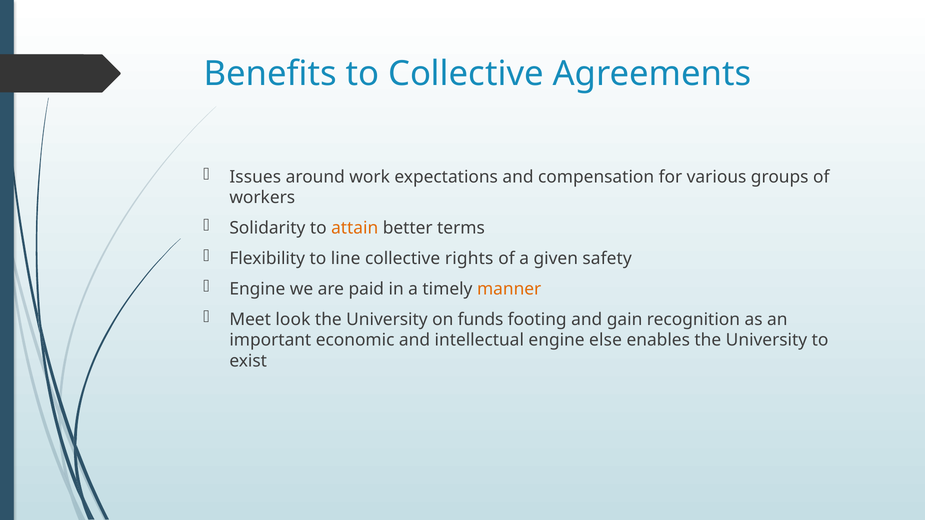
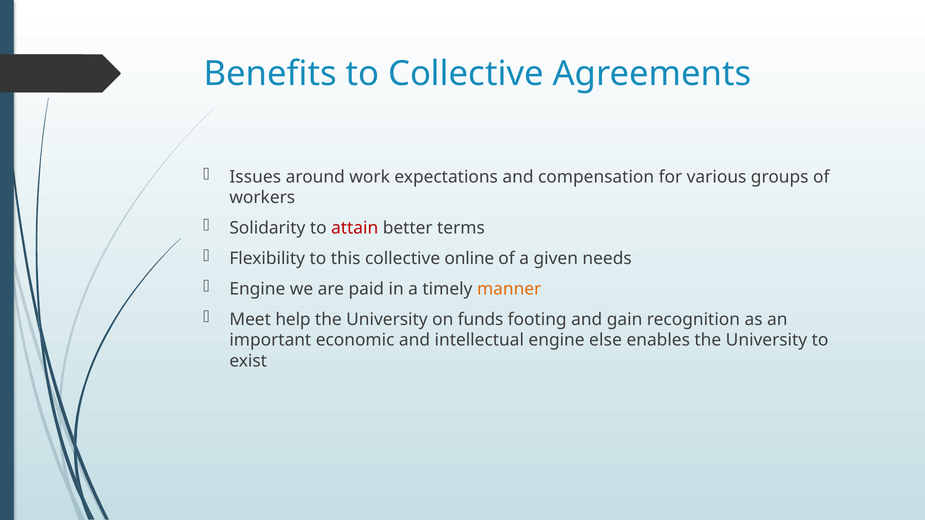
attain colour: orange -> red (355, 228)
line: line -> this (346, 259)
rights: rights -> online (469, 259)
safety: safety -> needs (607, 259)
look: look -> help (293, 320)
